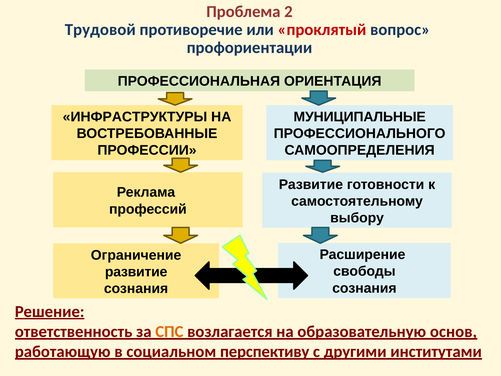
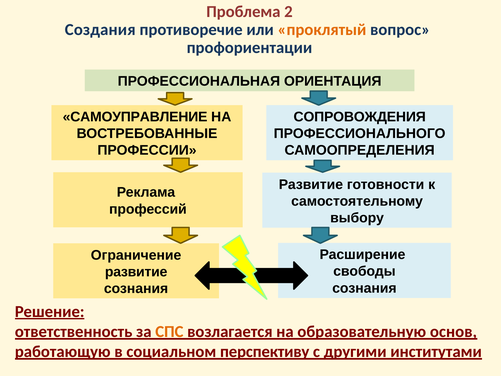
Трудовой: Трудовой -> Создания (100, 30)
проклятый colour: red -> orange (322, 30)
ИНФРАСТРУКТУРЫ: ИНФРАСТРУКТУРЫ -> САМОУПРАВЛЕНИЕ (135, 117)
МУНИЦИПАЛЬНЫЕ: МУНИЦИПАЛЬНЫЕ -> СОПРОВОЖДЕНИЯ (360, 117)
